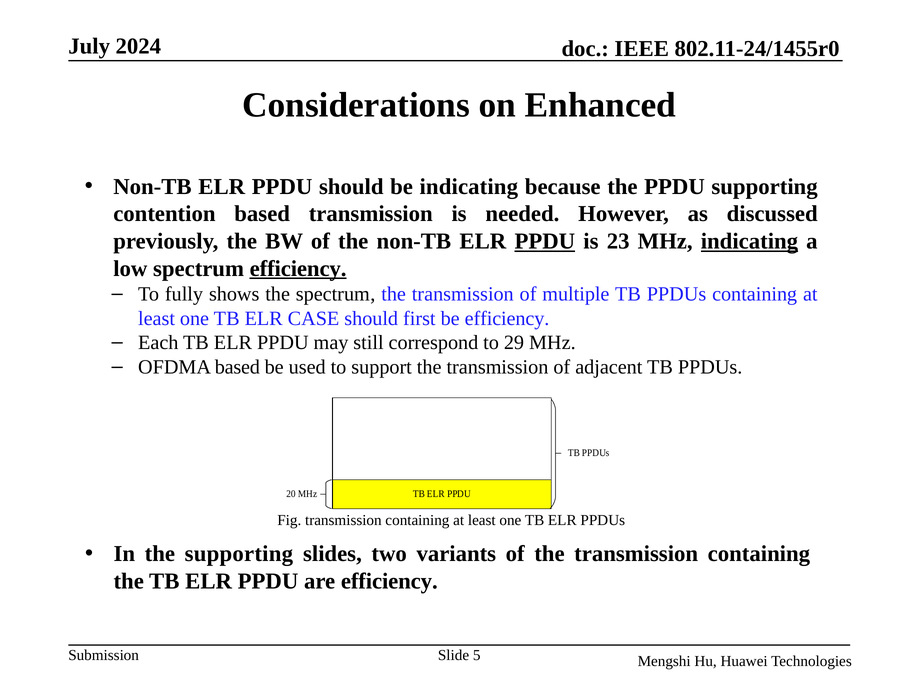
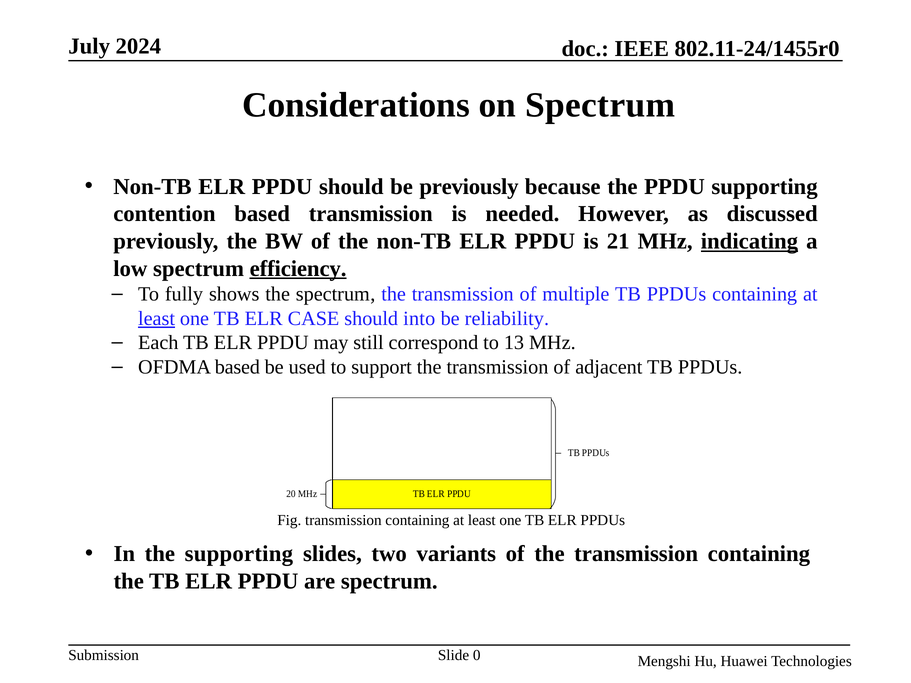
on Enhanced: Enhanced -> Spectrum (600, 105)
be indicating: indicating -> previously (469, 187)
PPDU underline: present -> none (545, 241)
23: 23 -> 21 (618, 241)
least underline: none -> present (157, 319)
first: first -> into (419, 319)
be efficiency: efficiency -> reliability (507, 319)
29: 29 -> 13 (514, 343)
are efficiency: efficiency -> spectrum (389, 581)
5: 5 -> 0 (477, 655)
